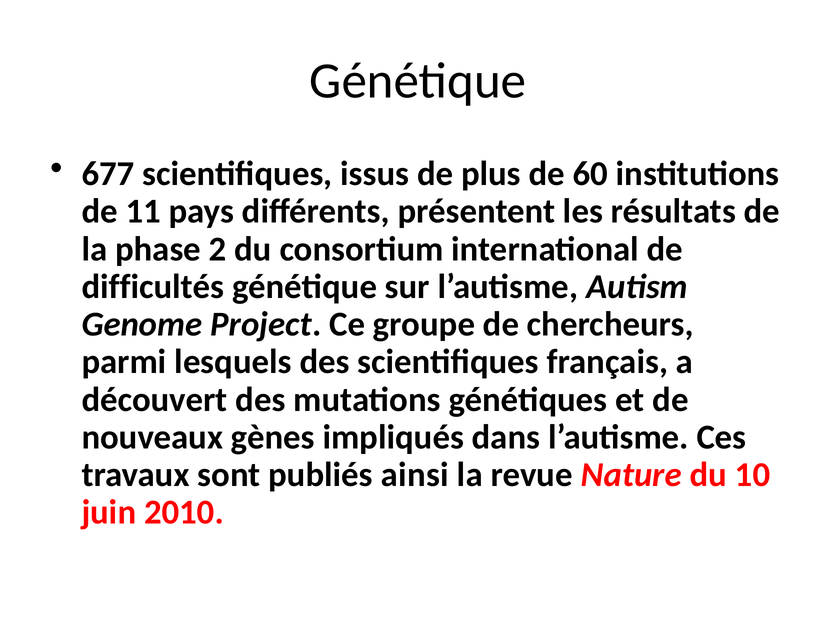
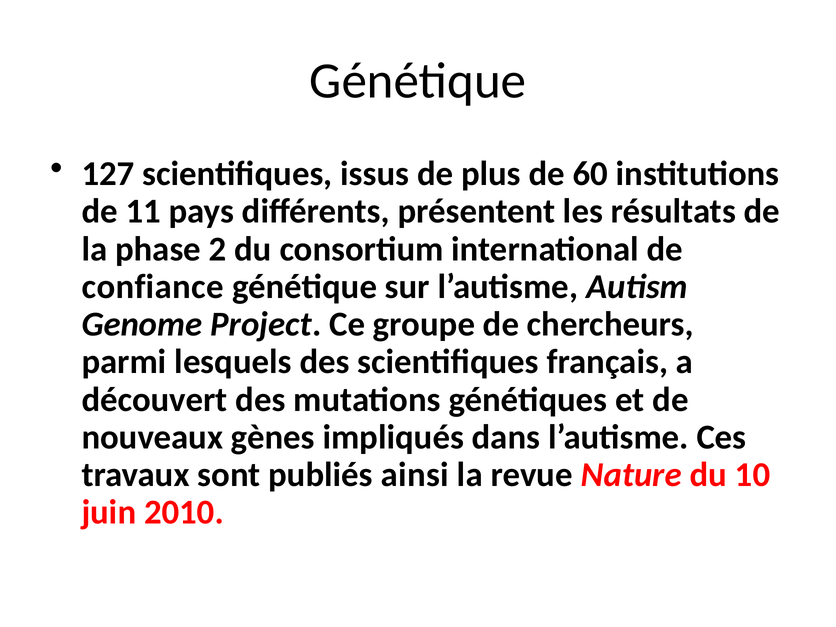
677: 677 -> 127 (108, 174)
difficultés: difficultés -> confiance (153, 287)
